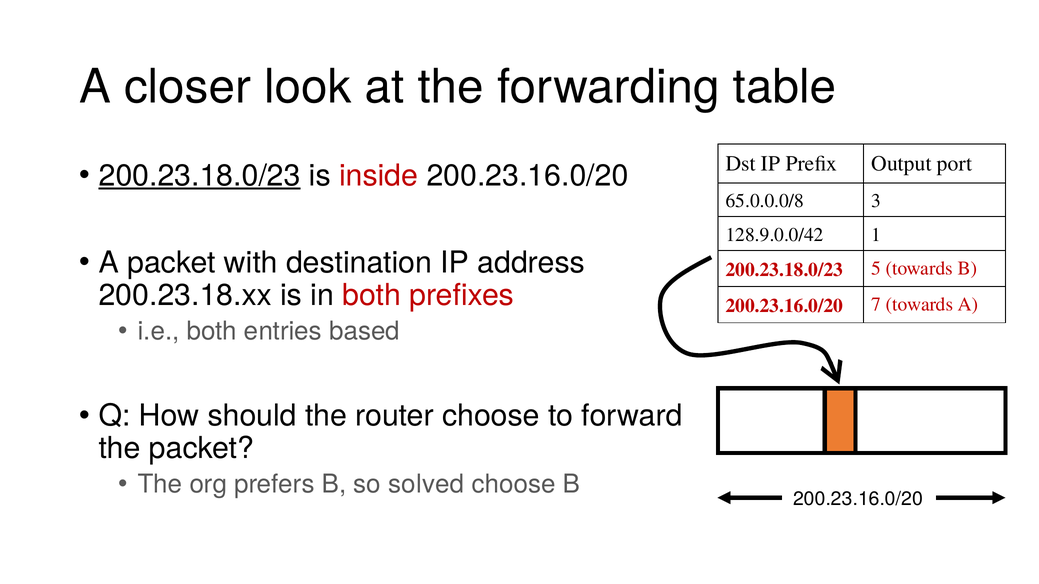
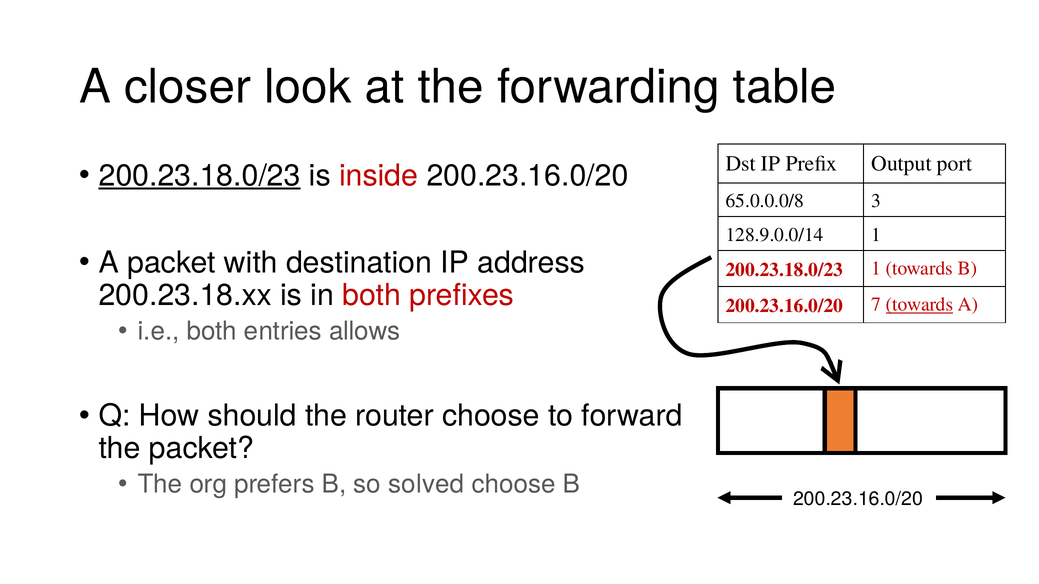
128.9.0.0/42: 128.9.0.0/42 -> 128.9.0.0/14 (775, 235)
5: 5 -> 1 (876, 269)
towards underline: none -> present (920, 305)
based: based -> allows (365, 331)
